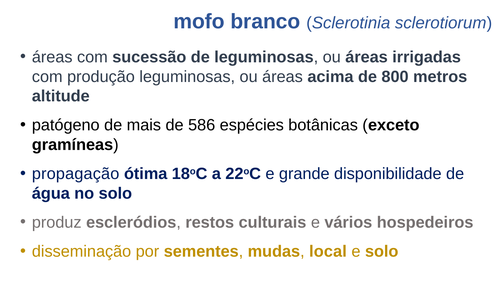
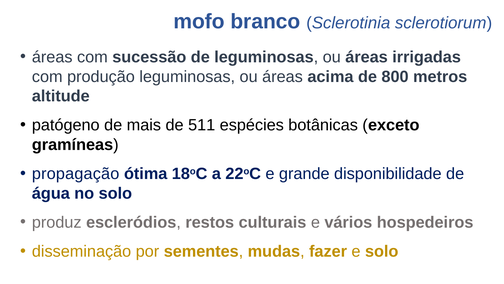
586: 586 -> 511 (202, 125)
local: local -> fazer (328, 251)
